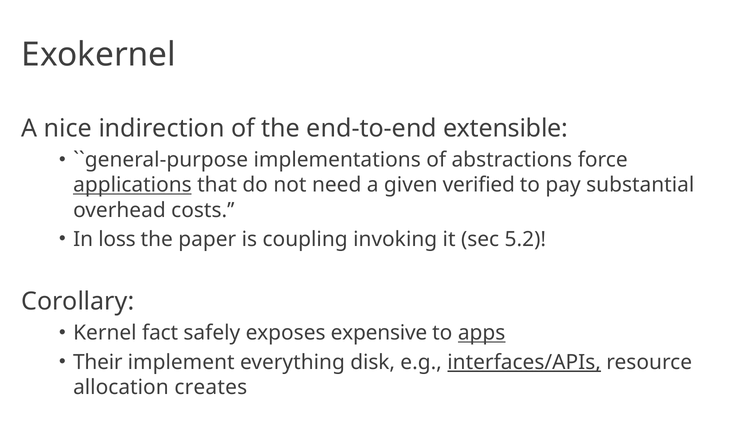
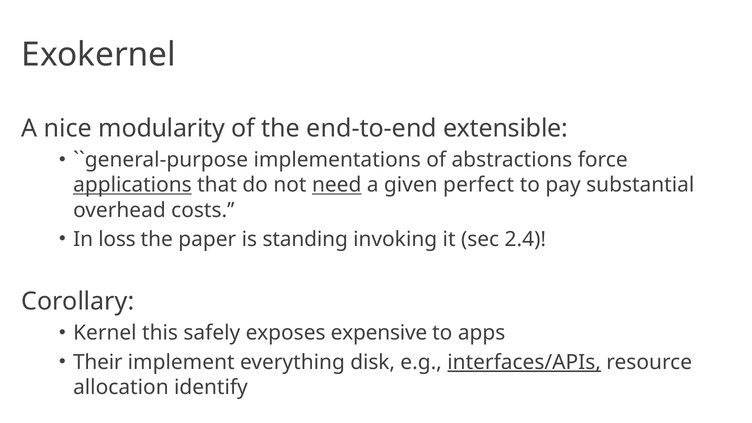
indirection: indirection -> modularity (162, 129)
need underline: none -> present (337, 185)
verified: verified -> perfect (479, 185)
coupling: coupling -> standing (305, 239)
5.2: 5.2 -> 2.4 (525, 239)
fact: fact -> this (160, 333)
apps underline: present -> none (482, 333)
creates: creates -> identify (211, 387)
